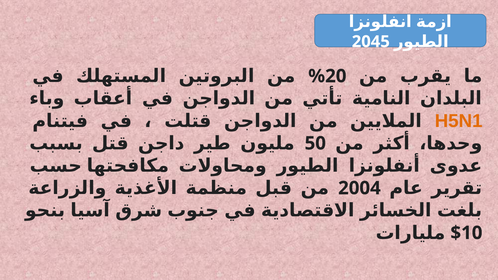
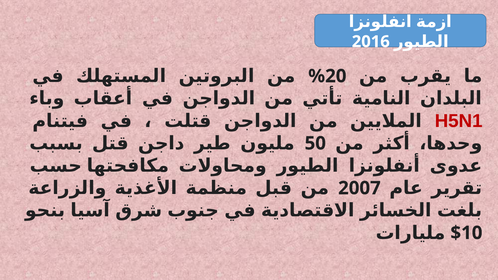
2045: 2045 -> 2016 (371, 42)
H5N1 colour: orange -> red (459, 121)
2004: 2004 -> 2007 (359, 188)
